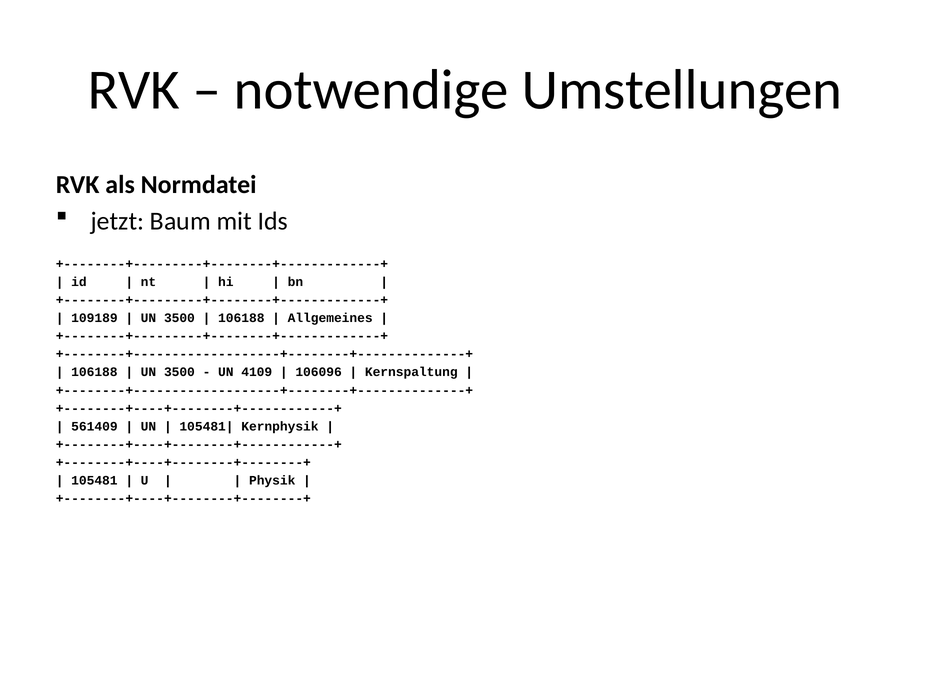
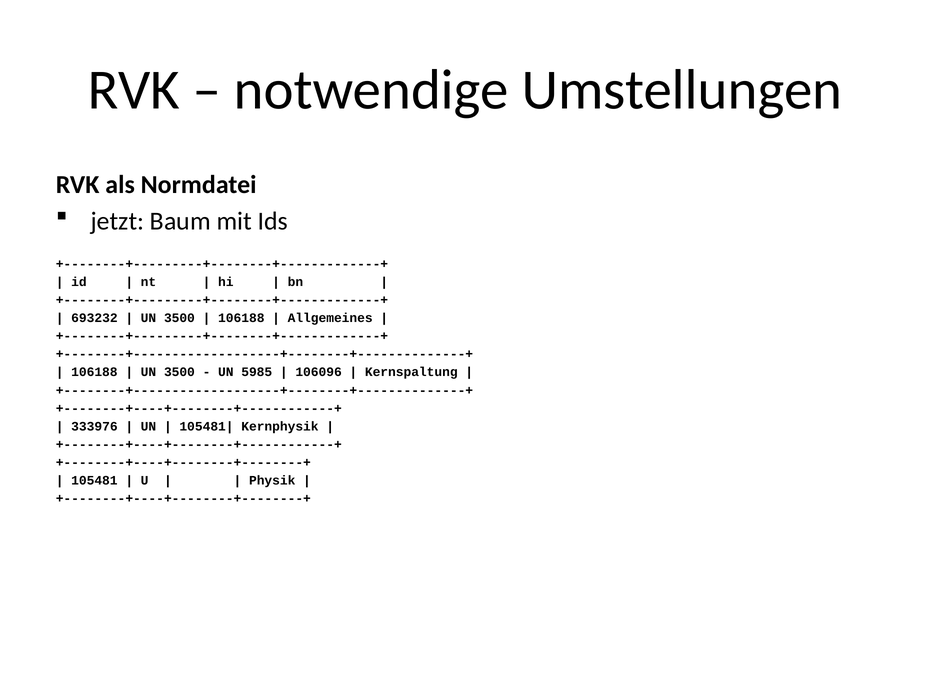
109189: 109189 -> 693232 (94, 318)
4109: 4109 -> 5985 (257, 372)
561409: 561409 -> 333976 (94, 426)
